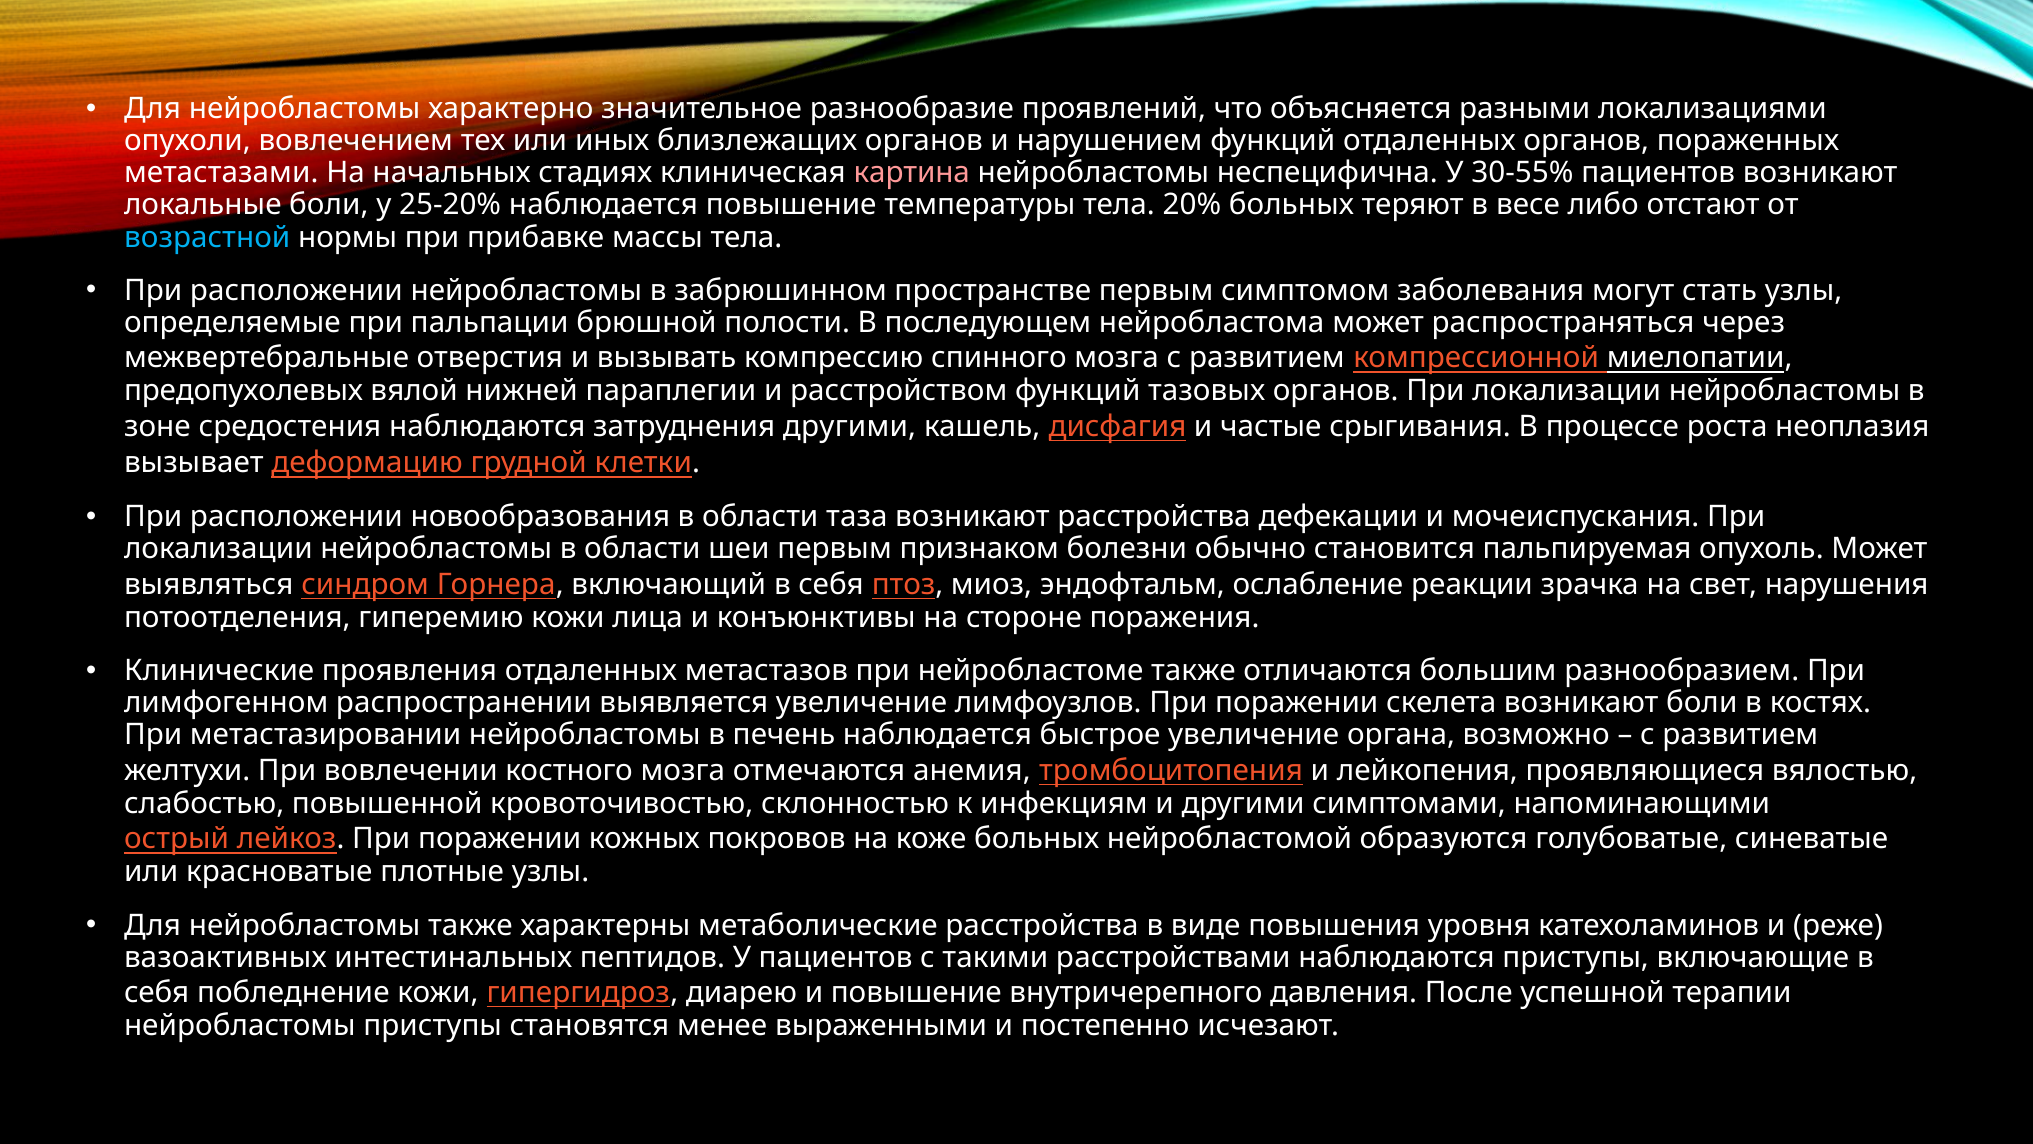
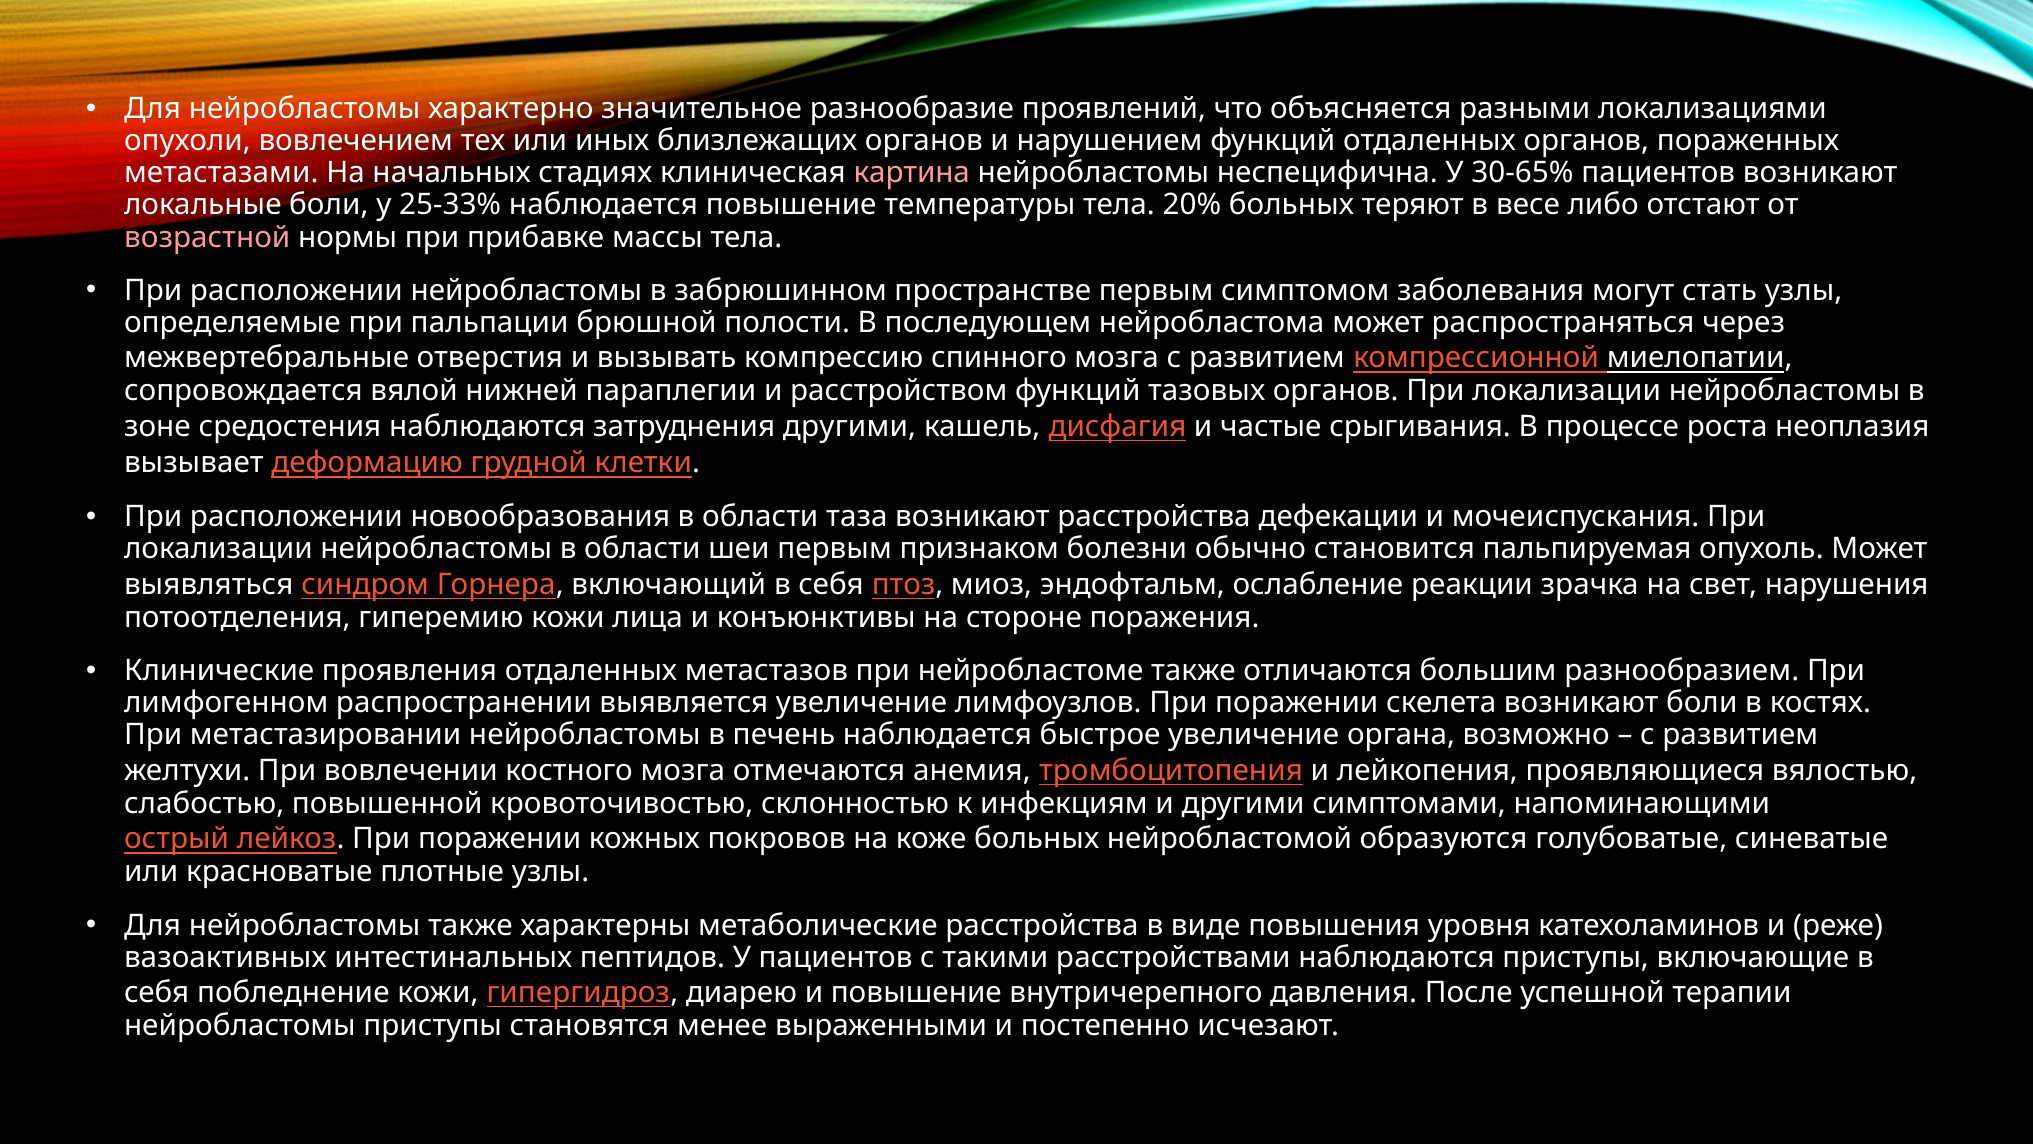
30-55%: 30-55% -> 30-65% (1523, 173)
25-20%: 25-20% -> 25-33% (450, 205)
возрастной colour: light blue -> pink (207, 237)
предопухолевых: предопухолевых -> сопровождается (243, 391)
